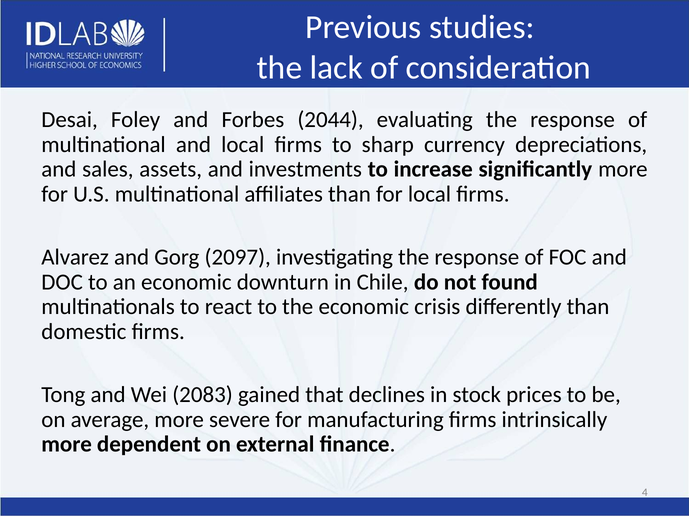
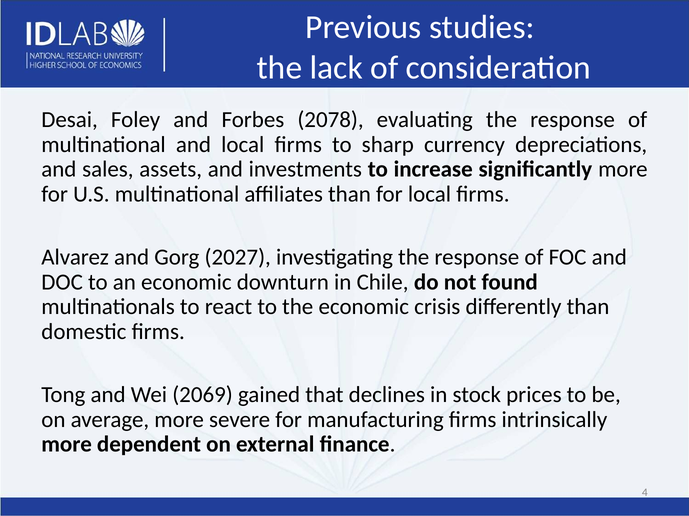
2044: 2044 -> 2078 (331, 120)
2097: 2097 -> 2027 (238, 258)
2083: 2083 -> 2069 (203, 395)
